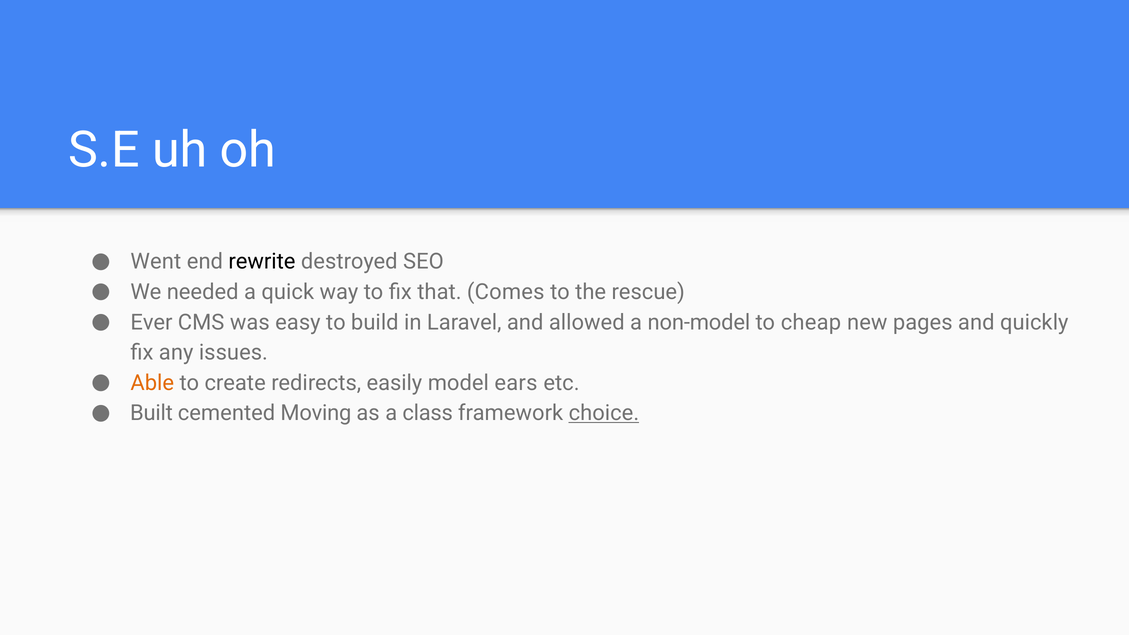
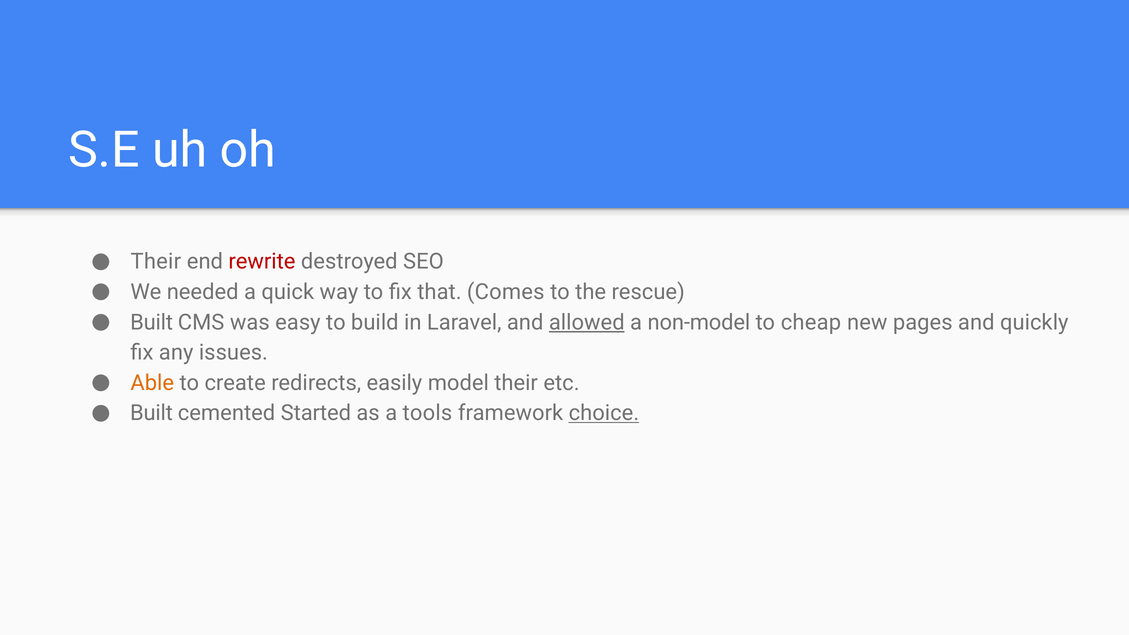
Went: Went -> Their (156, 262)
rewrite colour: black -> red (262, 262)
Ever: Ever -> Built (152, 322)
allowed underline: none -> present (587, 322)
model ears: ears -> their (516, 383)
Moving: Moving -> Started (316, 413)
class: class -> tools (427, 413)
